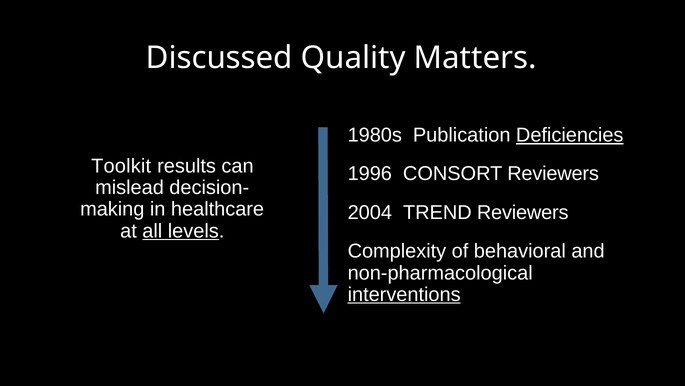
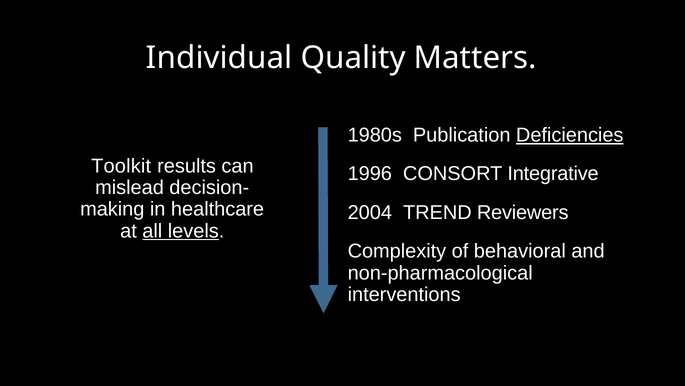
Discussed: Discussed -> Individual (219, 58)
CONSORT Reviewers: Reviewers -> Integrative (553, 174)
interventions underline: present -> none (404, 294)
